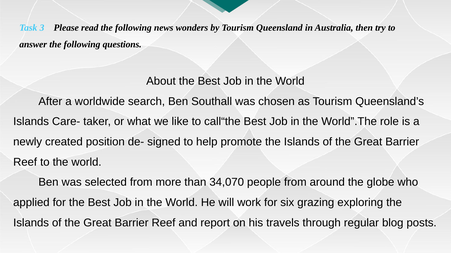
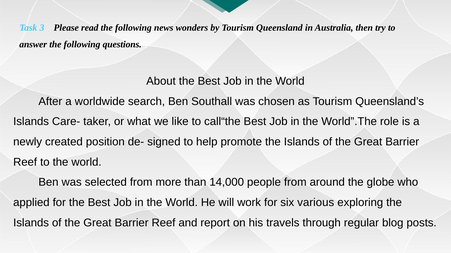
34,070: 34,070 -> 14,000 (227, 183)
grazing: grazing -> various (316, 203)
